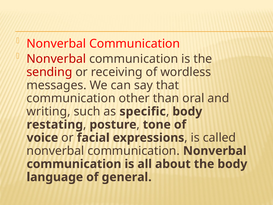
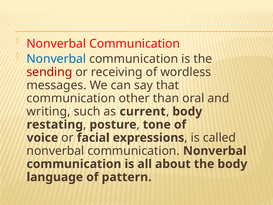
Nonverbal colour: red -> blue (56, 59)
specific: specific -> current (143, 111)
general: general -> pattern (127, 177)
